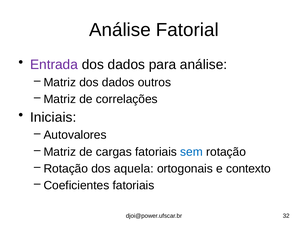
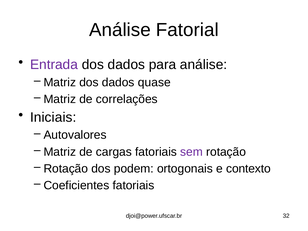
outros: outros -> quase (154, 82)
sem colour: blue -> purple (192, 152)
aquela: aquela -> podem (134, 169)
